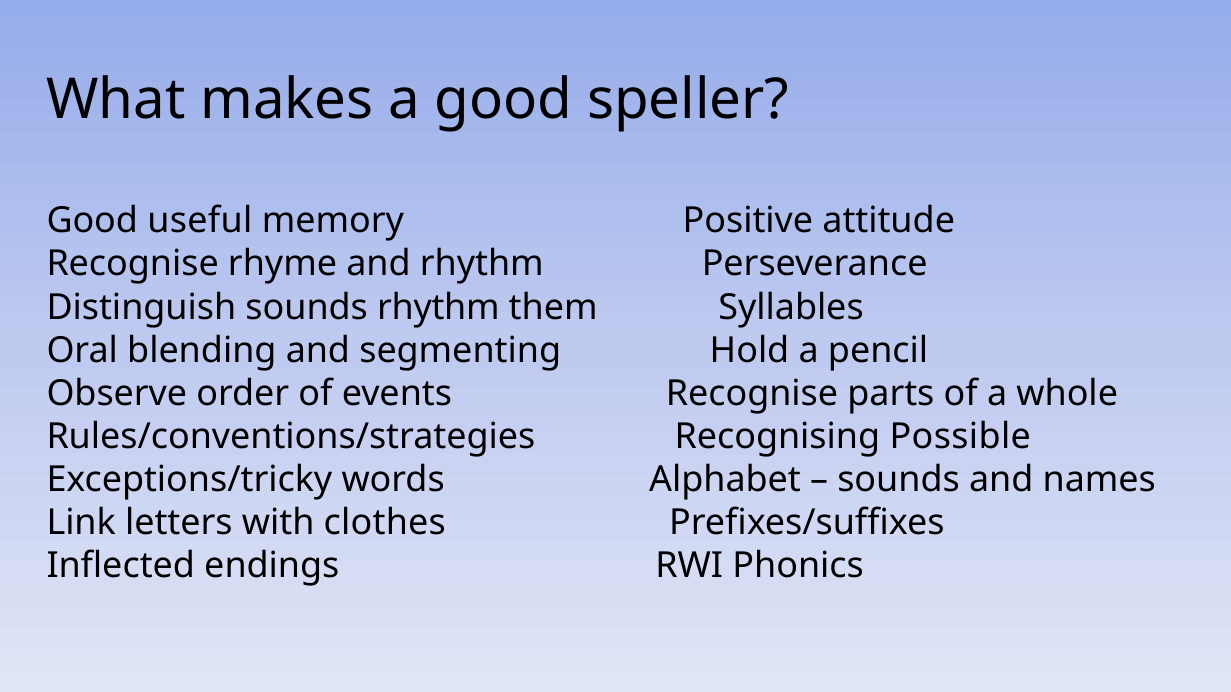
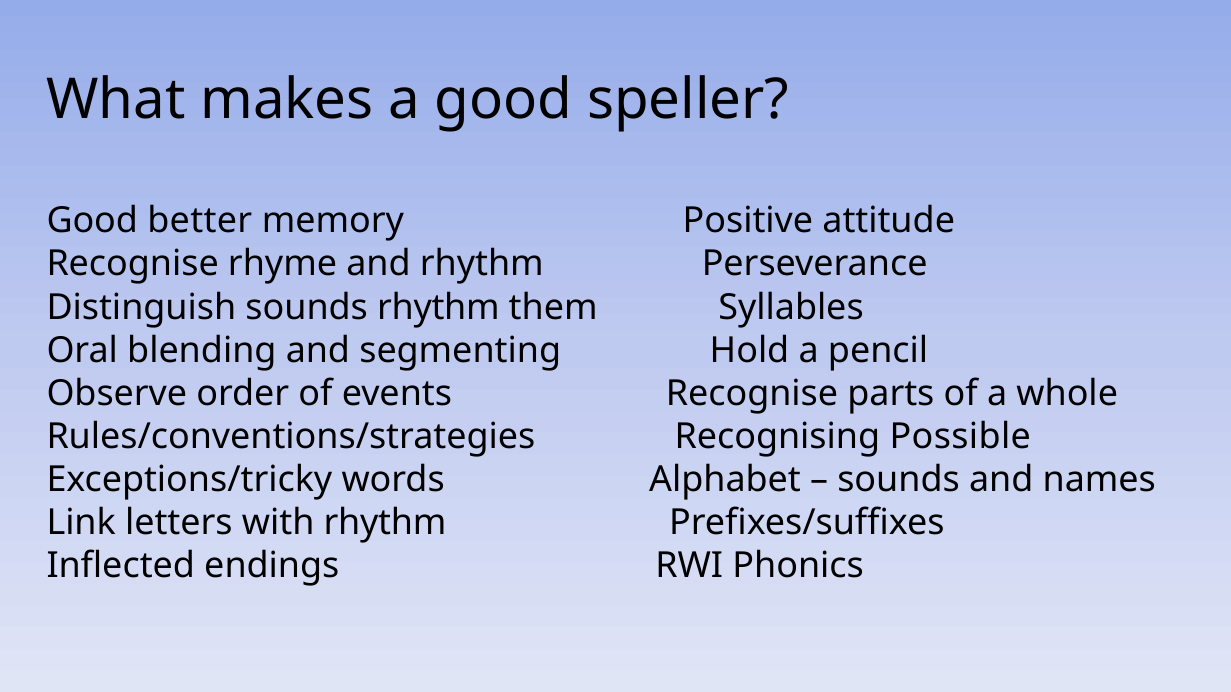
useful: useful -> better (200, 221)
with clothes: clothes -> rhythm (385, 523)
